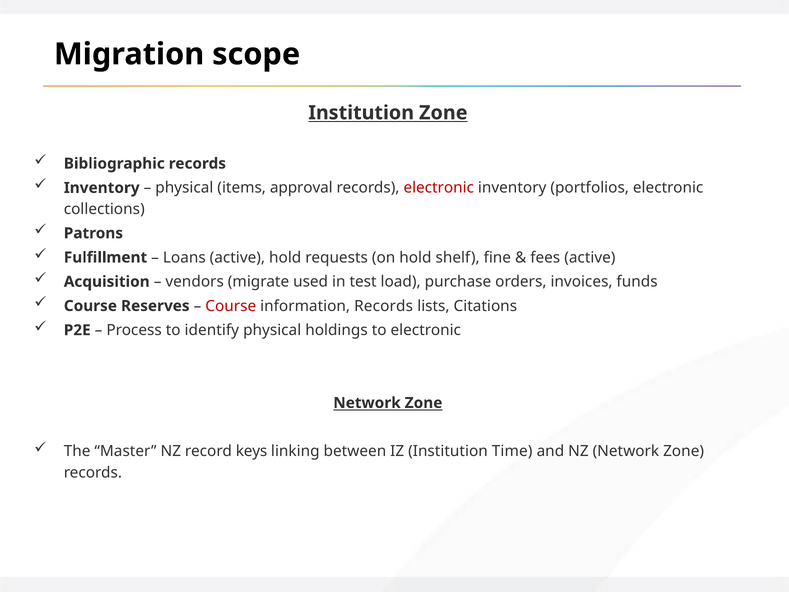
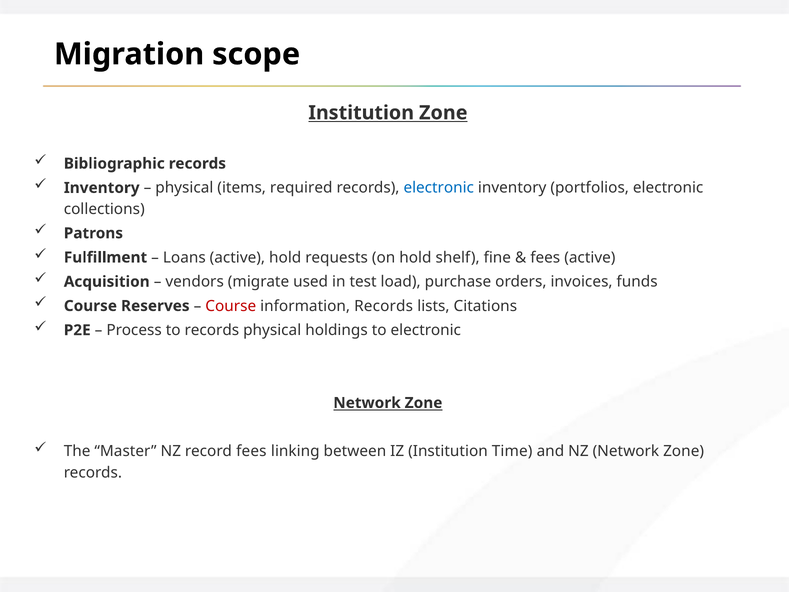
approval: approval -> required (301, 188)
electronic colour: red -> blue (439, 188)
to identify: identify -> records (212, 330)
record keys: keys -> fees (251, 451)
